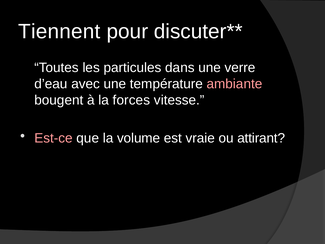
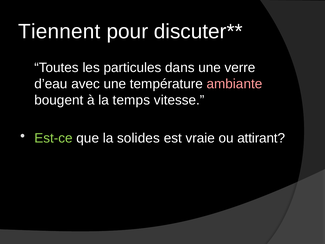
forces: forces -> temps (131, 100)
Est-ce colour: pink -> light green (54, 138)
volume: volume -> solides (138, 138)
